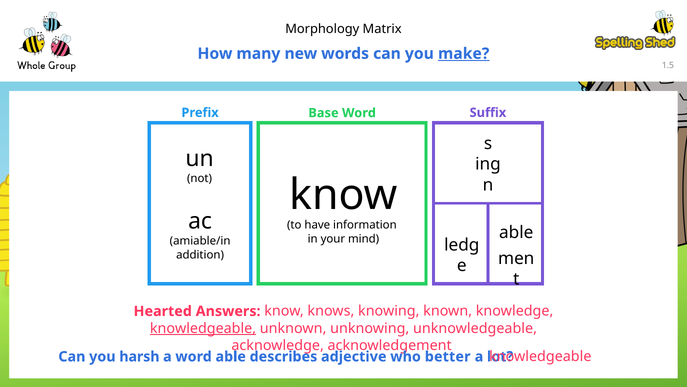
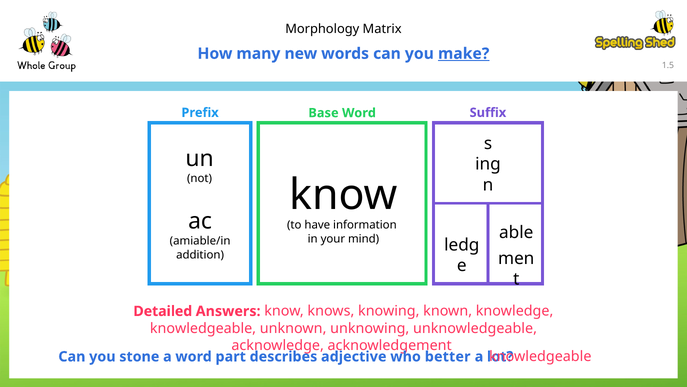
Hearted: Hearted -> Detailed (163, 311)
knowledgeable underline: present -> none (203, 328)
harsh: harsh -> stone (139, 356)
word able: able -> part (231, 356)
